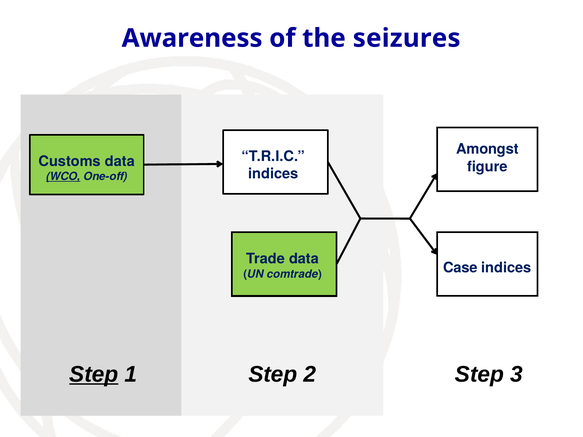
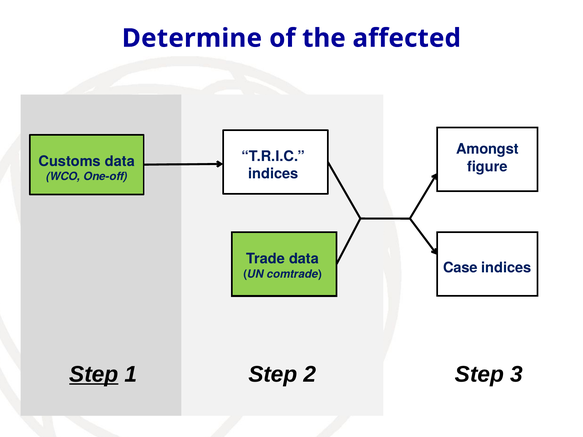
Awareness: Awareness -> Determine (192, 38)
seizures: seizures -> affected (407, 38)
WCO underline: present -> none (63, 177)
